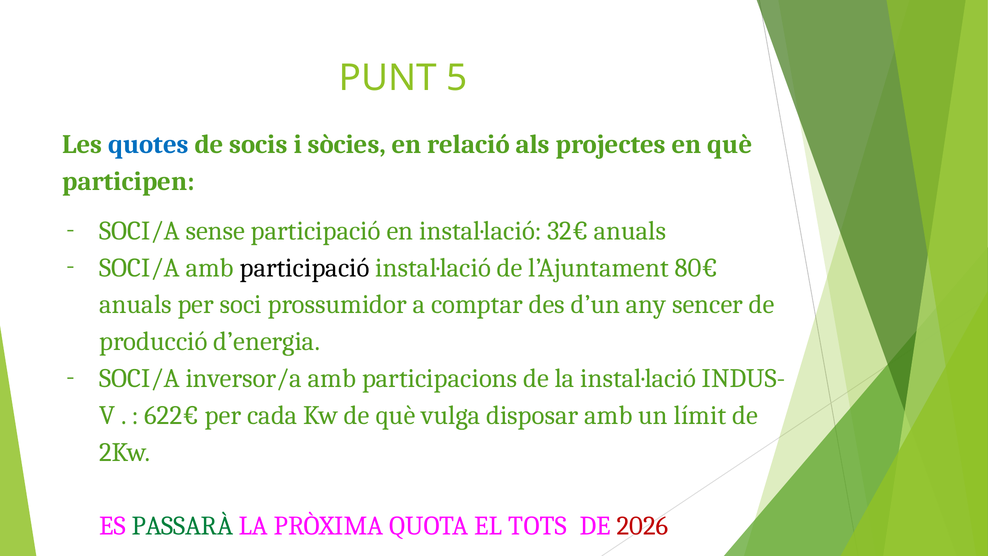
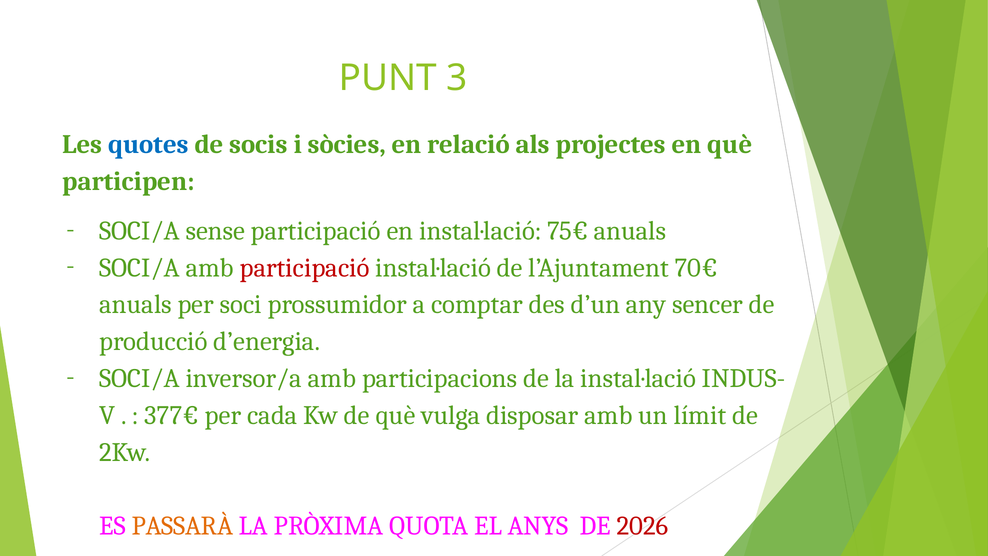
5: 5 -> 3 (457, 78)
32€: 32€ -> 75€ (568, 231)
participació colour: black -> red (305, 268)
80€: 80€ -> 70€ (696, 268)
622€: 622€ -> 377€ (172, 415)
PASSARÀ colour: green -> orange (182, 526)
TOTS: TOTS -> ANYS (538, 526)
